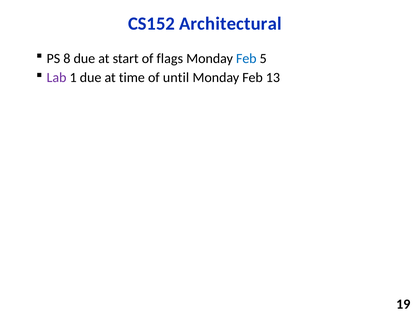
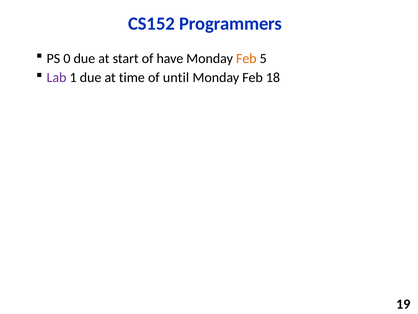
Architectural: Architectural -> Programmers (231, 24)
8: 8 -> 0 (67, 58)
flags: flags -> have (170, 58)
Feb colour: blue -> orange (246, 58)
13: 13 -> 18 (273, 78)
